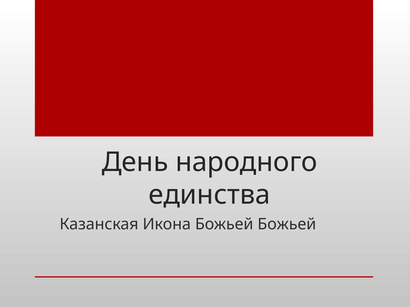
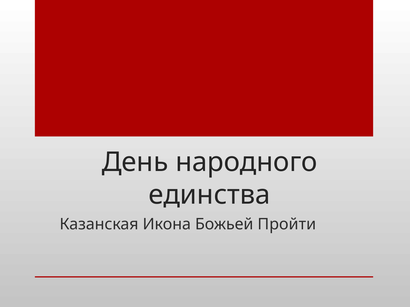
Божьей Божьей: Божьей -> Пройти (287, 225)
